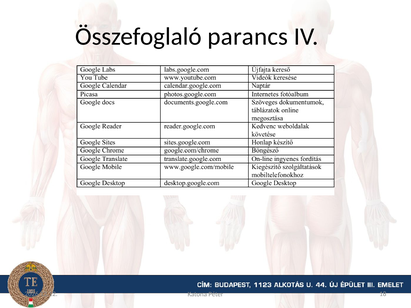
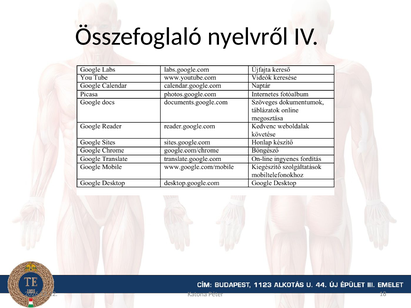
parancs: parancs -> nyelvről (248, 36)
